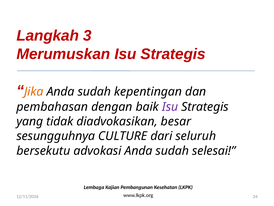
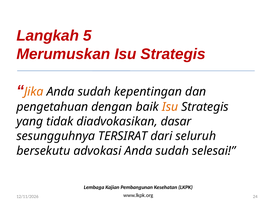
3: 3 -> 5 (87, 36)
pembahasan: pembahasan -> pengetahuan (52, 107)
Isu colour: purple -> orange (170, 107)
besar: besar -> dasar (176, 121)
CULTURE: CULTURE -> TERSIRAT (123, 136)
